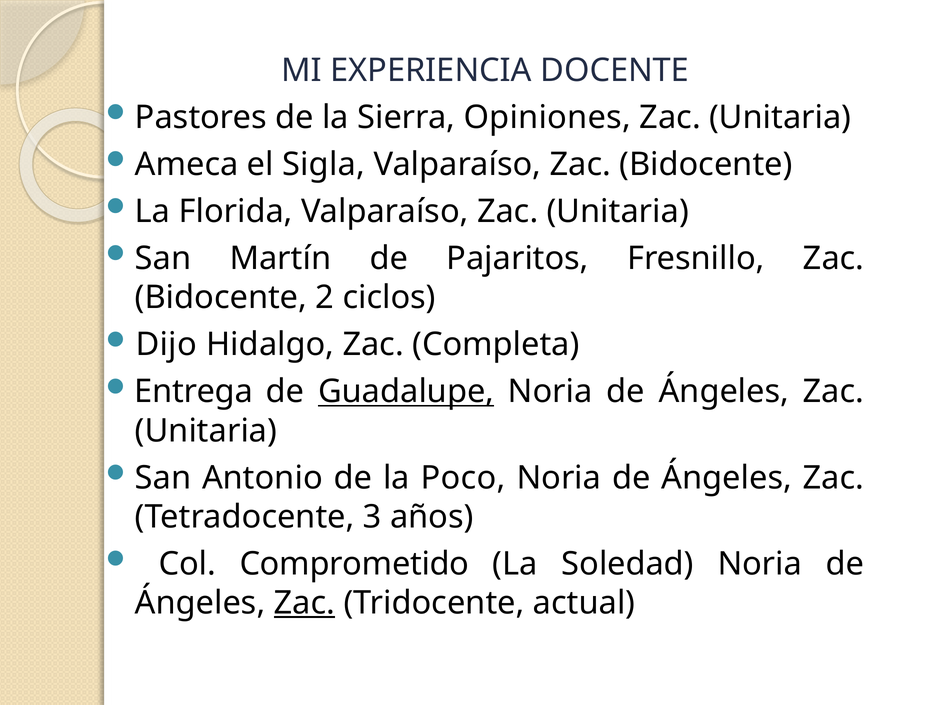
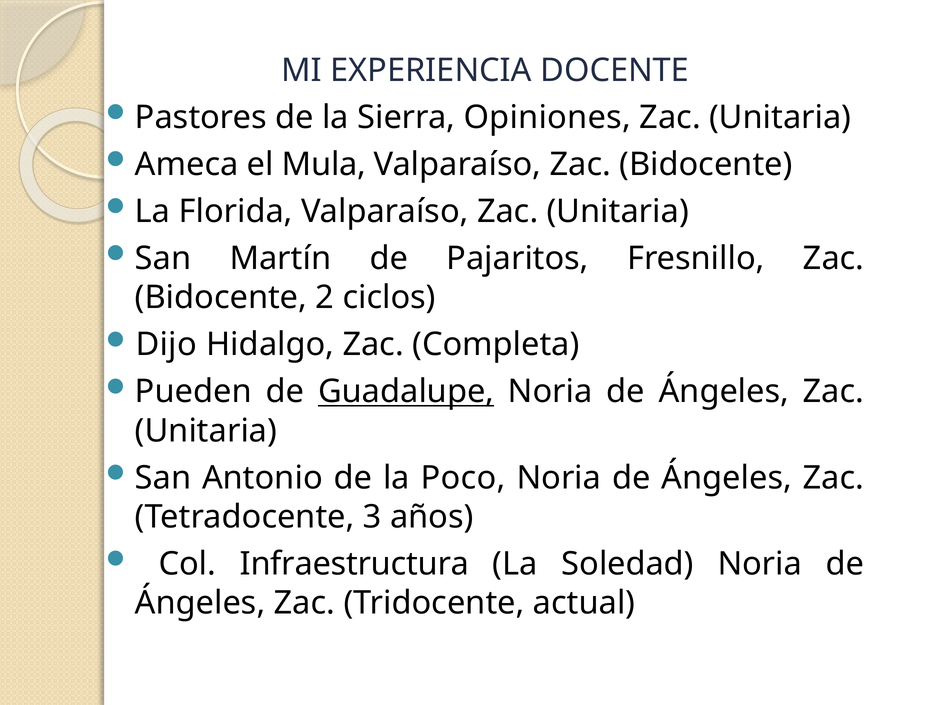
Sigla: Sigla -> Mula (324, 165)
Entrega: Entrega -> Pueden (194, 392)
Comprometido: Comprometido -> Infraestructura (354, 564)
Zac underline: present -> none (304, 603)
